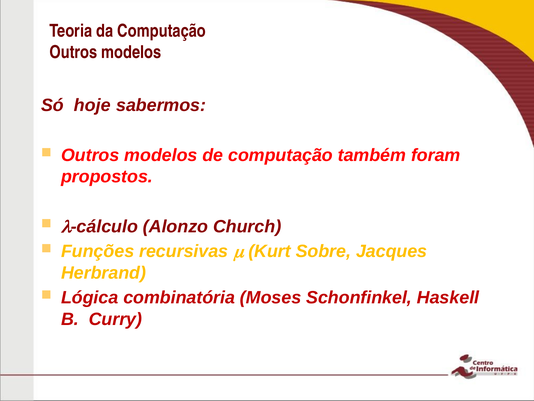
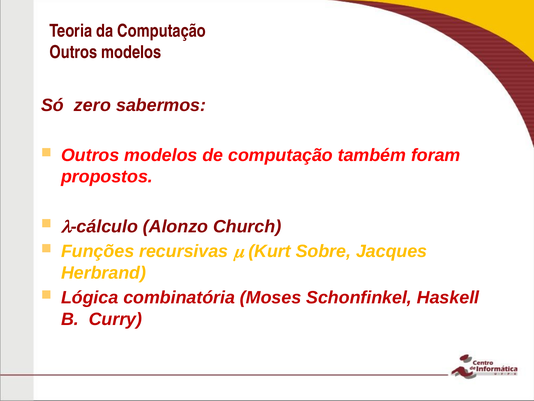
hoje: hoje -> zero (92, 105)
